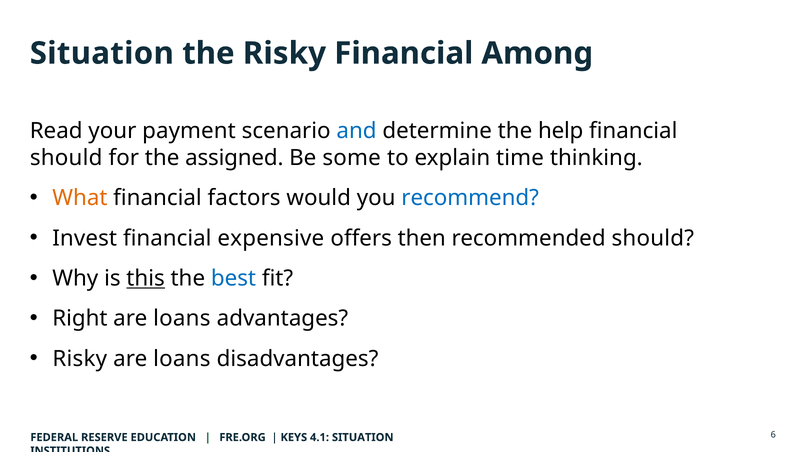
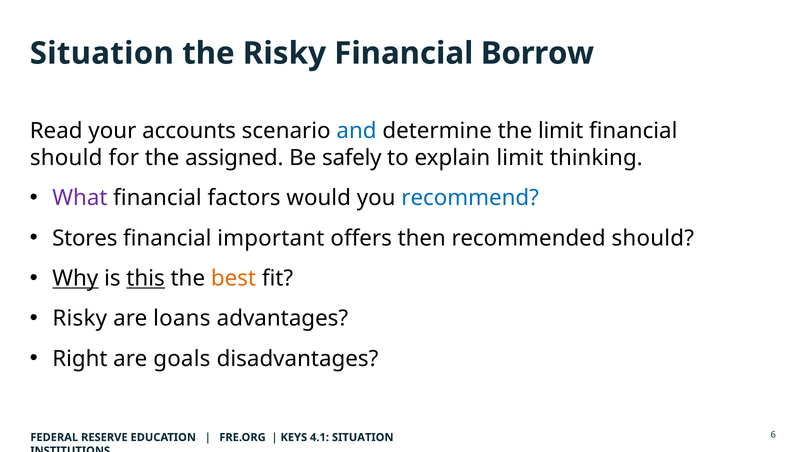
Among: Among -> Borrow (537, 53)
payment: payment -> accounts (189, 131)
the help: help -> limit (561, 131)
some: some -> safely (352, 158)
explain time: time -> limit (520, 158)
What colour: orange -> purple (80, 198)
Invest: Invest -> Stores (85, 238)
expensive: expensive -> important (271, 238)
Why underline: none -> present (75, 279)
best colour: blue -> orange (233, 279)
Right: Right -> Risky (80, 319)
Risky: Risky -> Right (80, 359)
loans: loans -> goals (182, 359)
